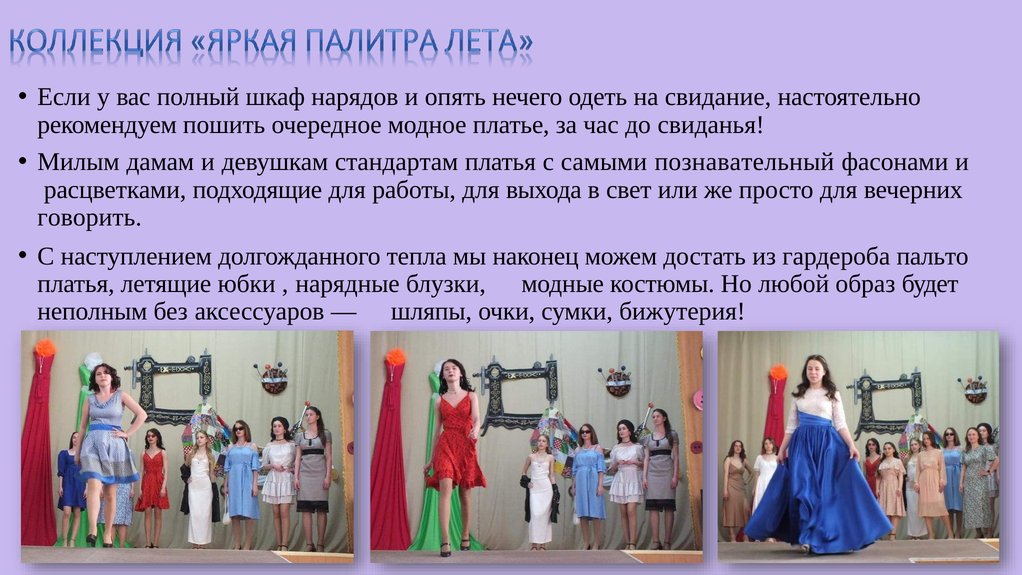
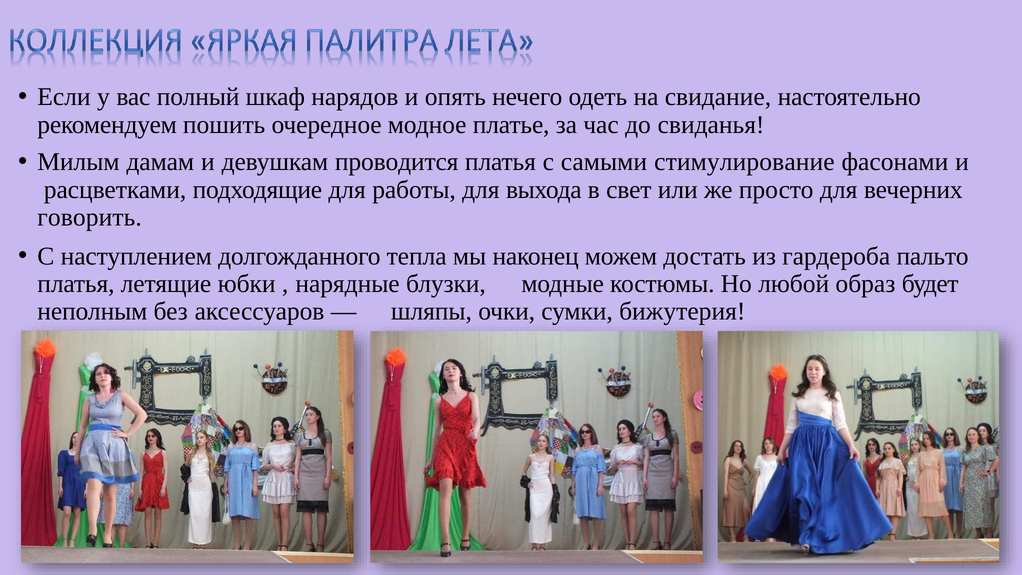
стандартам: стандартам -> проводится (397, 162)
познавательный: познавательный -> стимулирование (744, 162)
